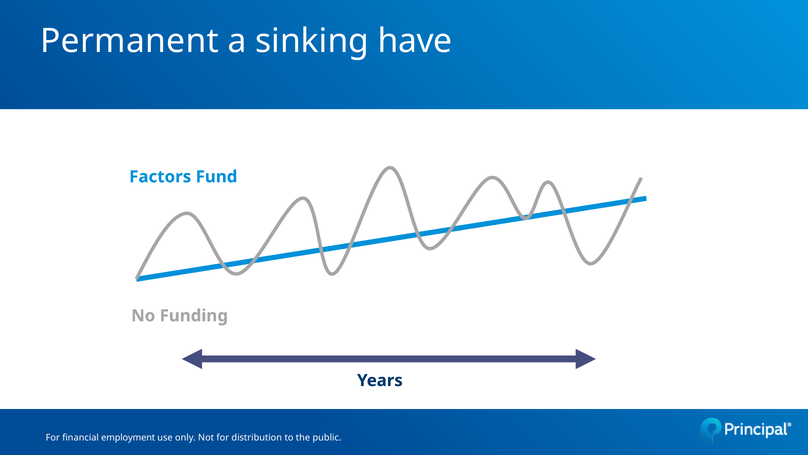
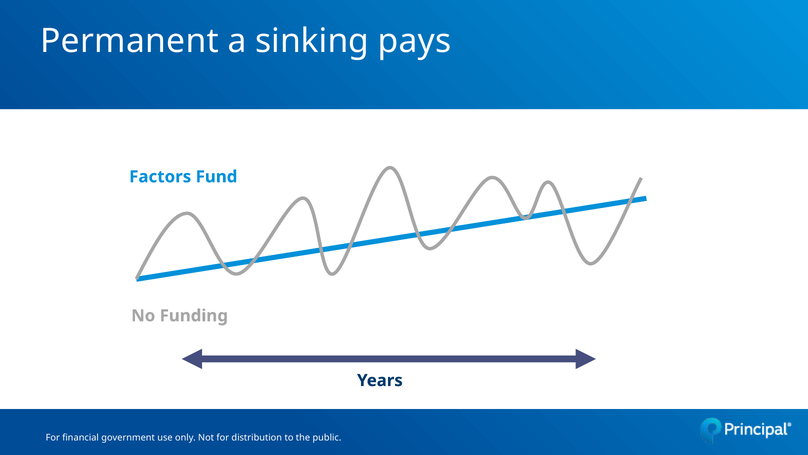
have: have -> pays (415, 41)
employment: employment -> government (128, 437)
